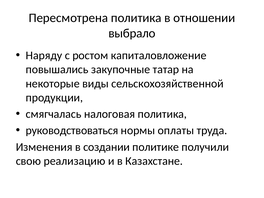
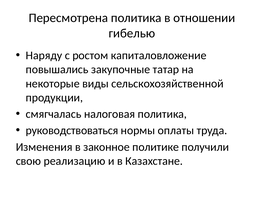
выбрало: выбрало -> гибелью (132, 33)
создании: создании -> законное (107, 147)
